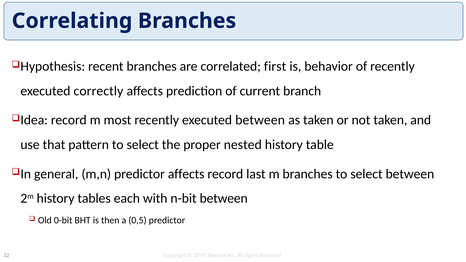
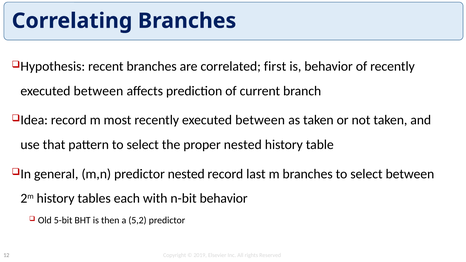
correctly: correctly -> between (98, 91)
predictor affects: affects -> nested (186, 174)
n-bit between: between -> behavior (224, 199)
0-bit: 0-bit -> 5-bit (63, 220)
0,5: 0,5 -> 5,2 (138, 220)
